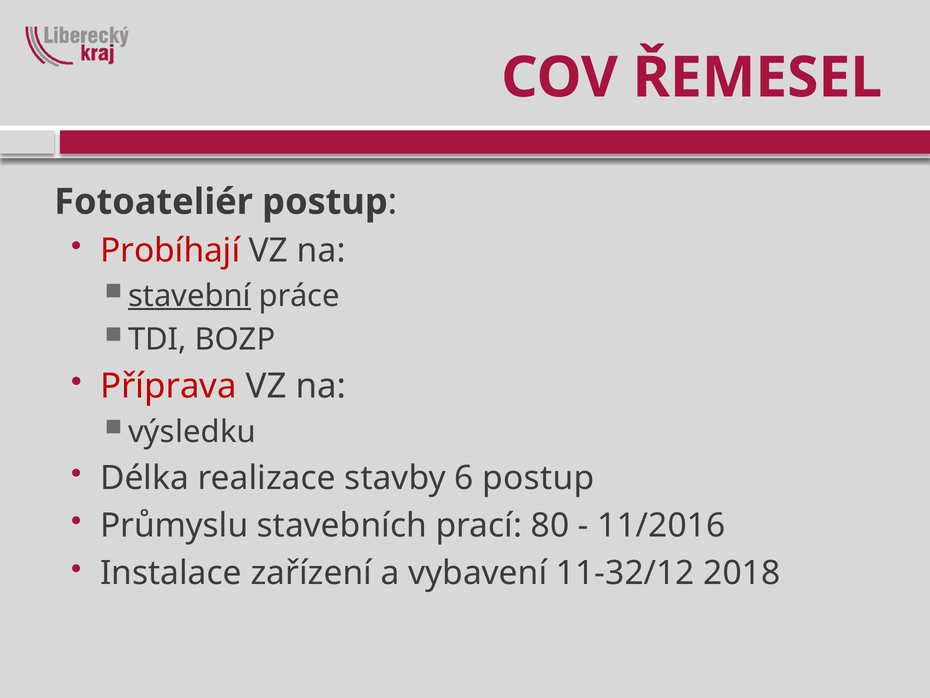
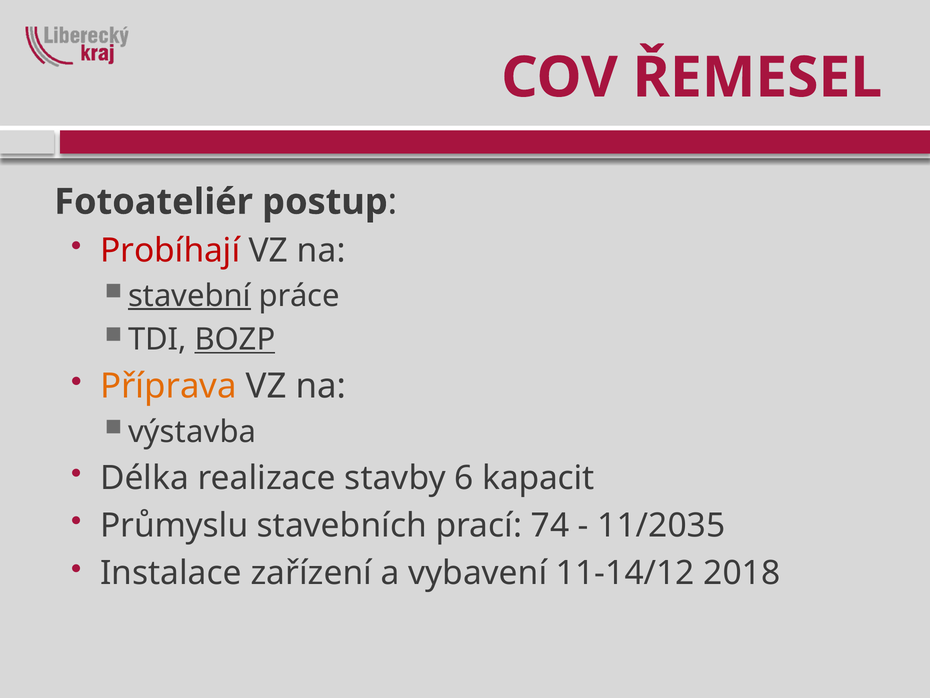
BOZP underline: none -> present (235, 339)
Příprava colour: red -> orange (168, 386)
výsledku: výsledku -> výstavba (192, 432)
6 postup: postup -> kapacit (538, 478)
80: 80 -> 74 (550, 525)
11/2016: 11/2016 -> 11/2035 (661, 525)
11-32/12: 11-32/12 -> 11-14/12 (625, 573)
